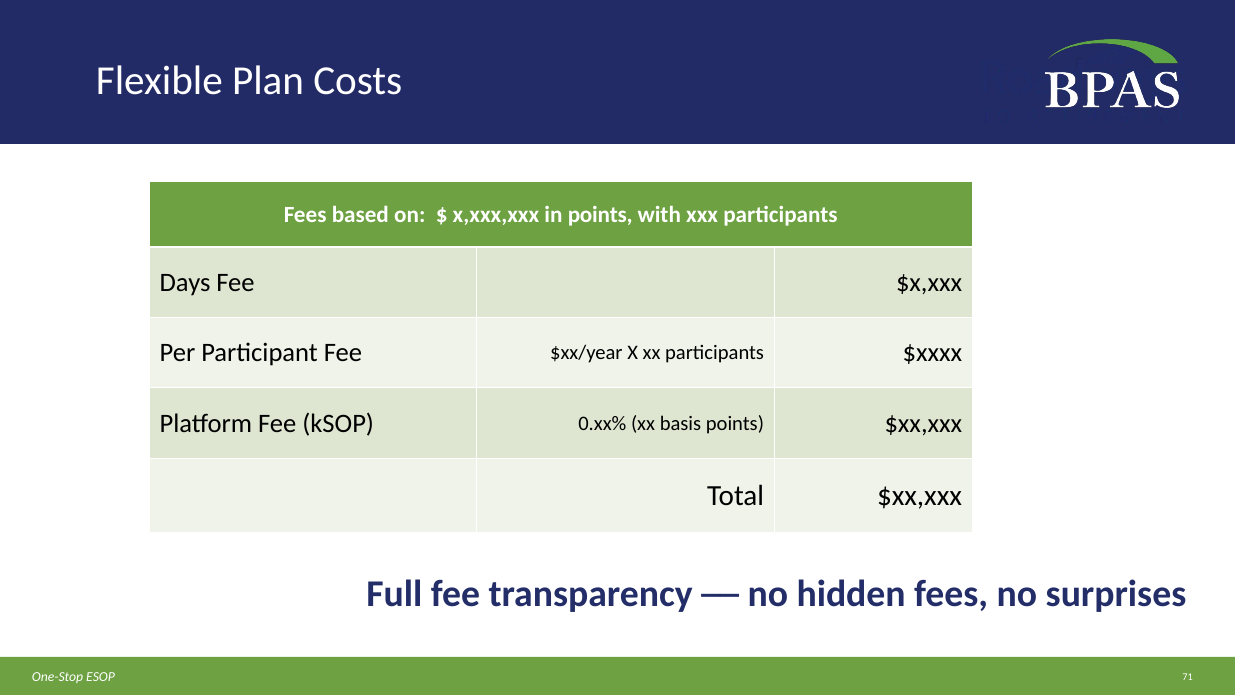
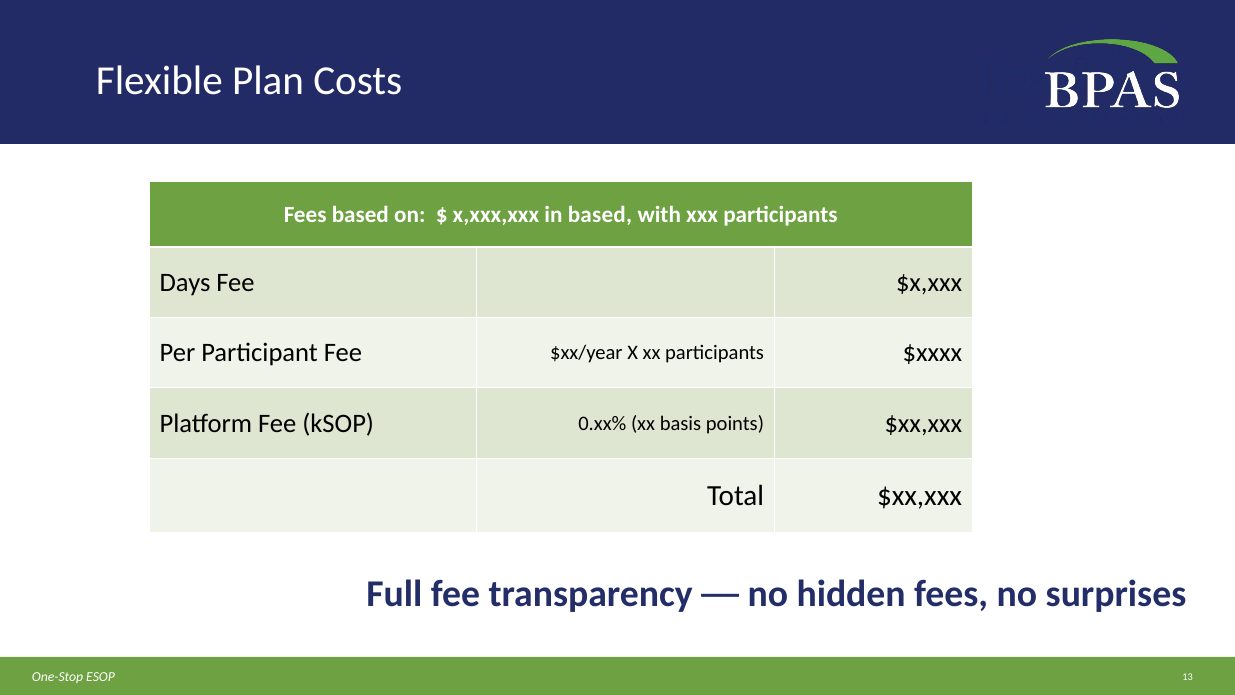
in points: points -> based (600, 214)
71: 71 -> 13 (1188, 677)
